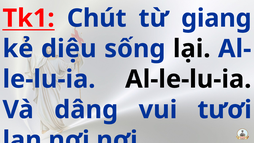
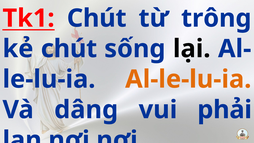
giang: giang -> trông (216, 18)
kẻ diệu: diệu -> chút (69, 49)
Al-le-lu-ia colour: black -> orange (188, 79)
tươi: tươi -> phải (225, 110)
